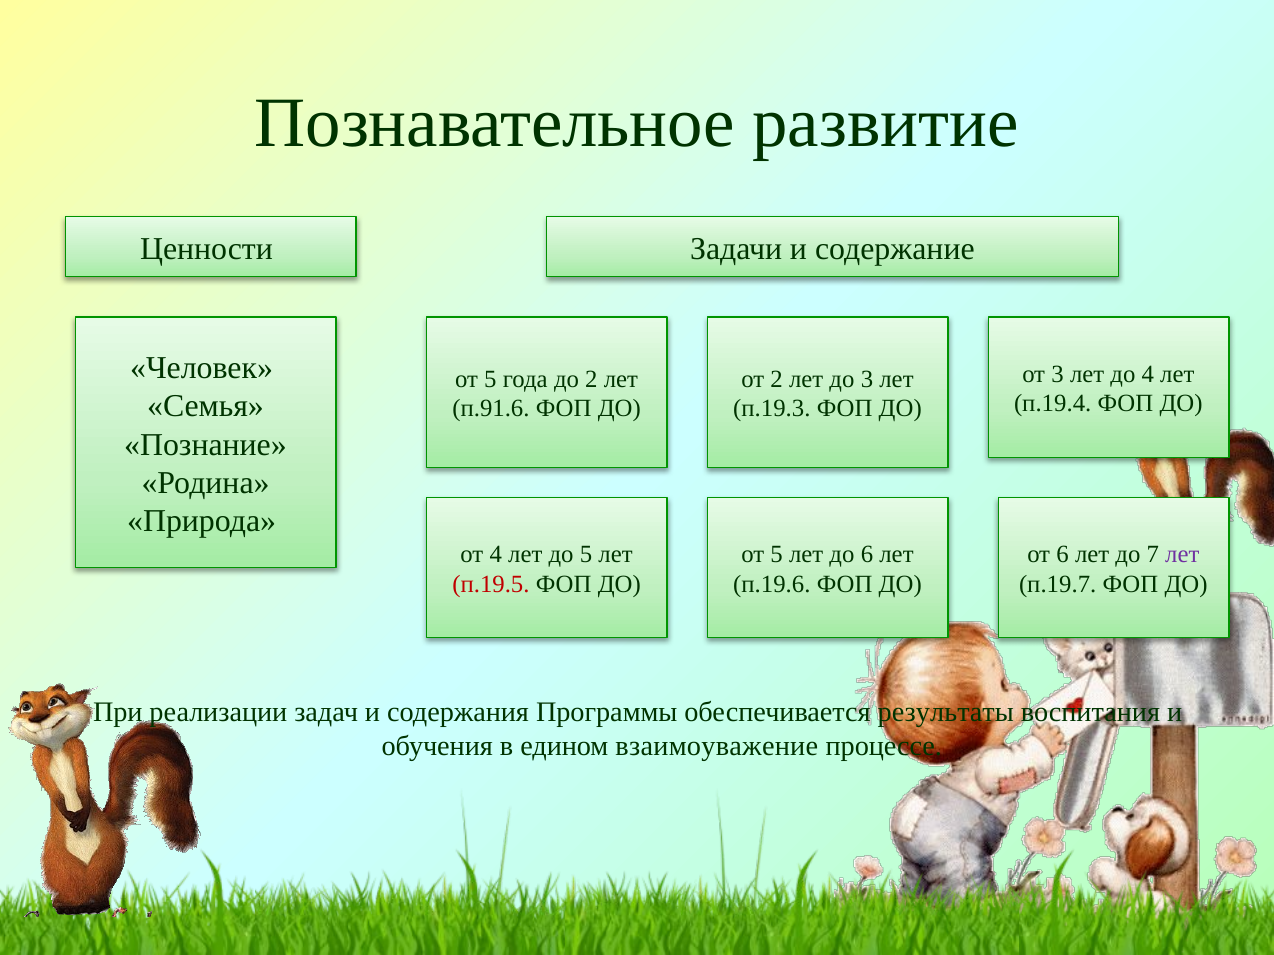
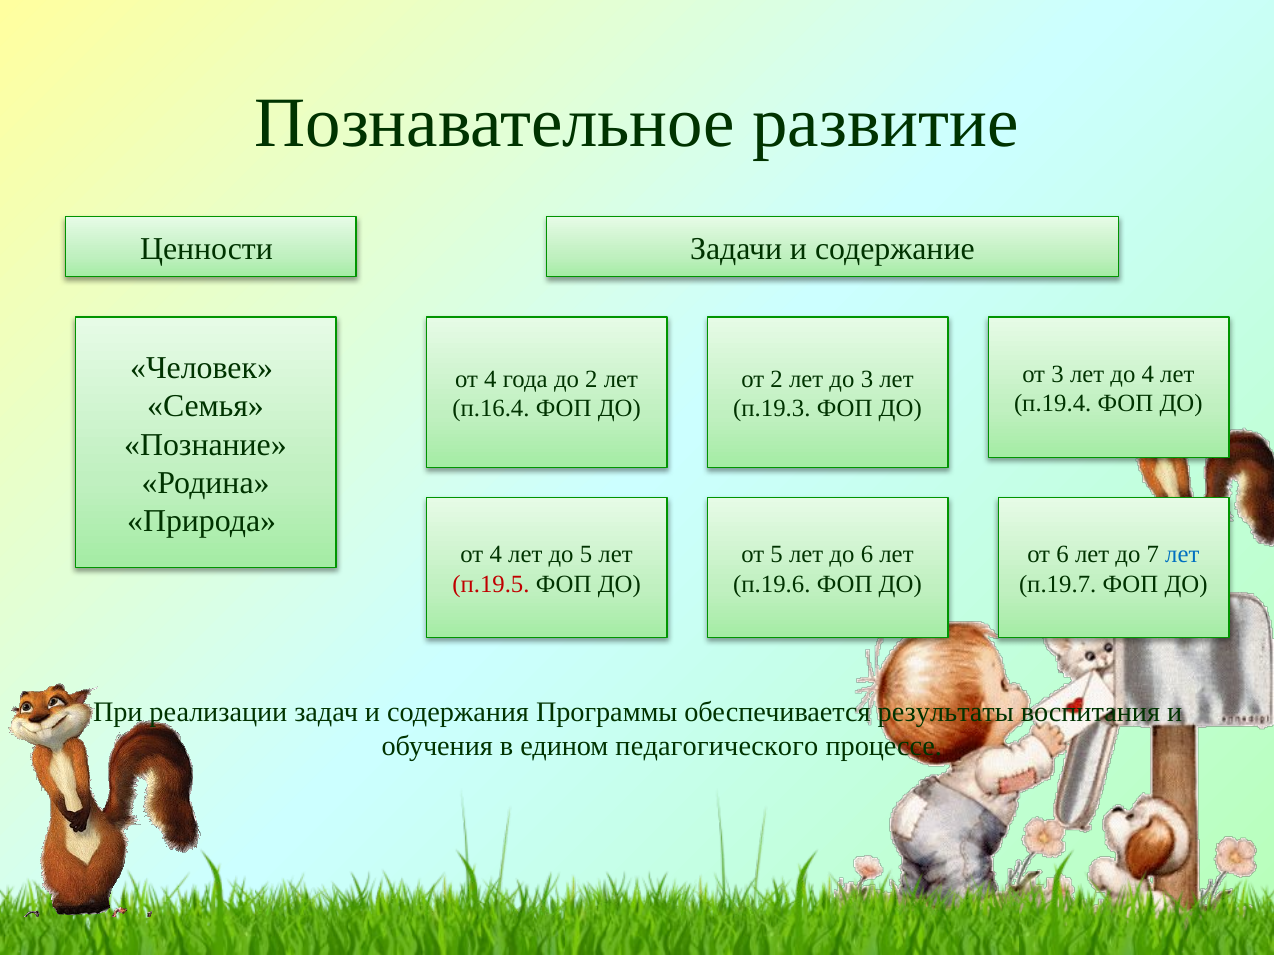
5: 5 -> 4 (490, 379)
п.91.6: п.91.6 -> п.16.4 (491, 409)
лет colour: purple -> blue (1182, 555)
взаимоуважение: взаимоуважение -> педагогического (717, 746)
